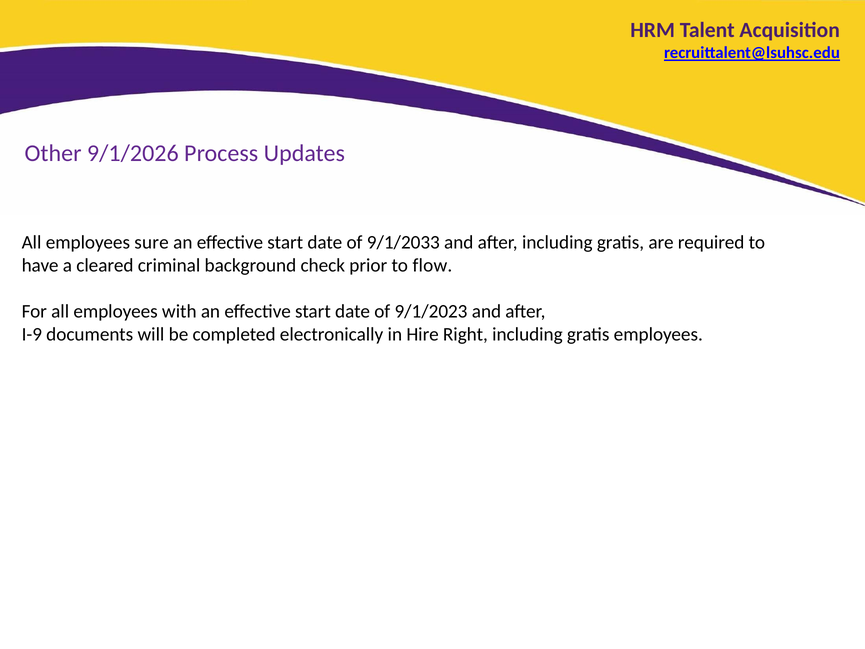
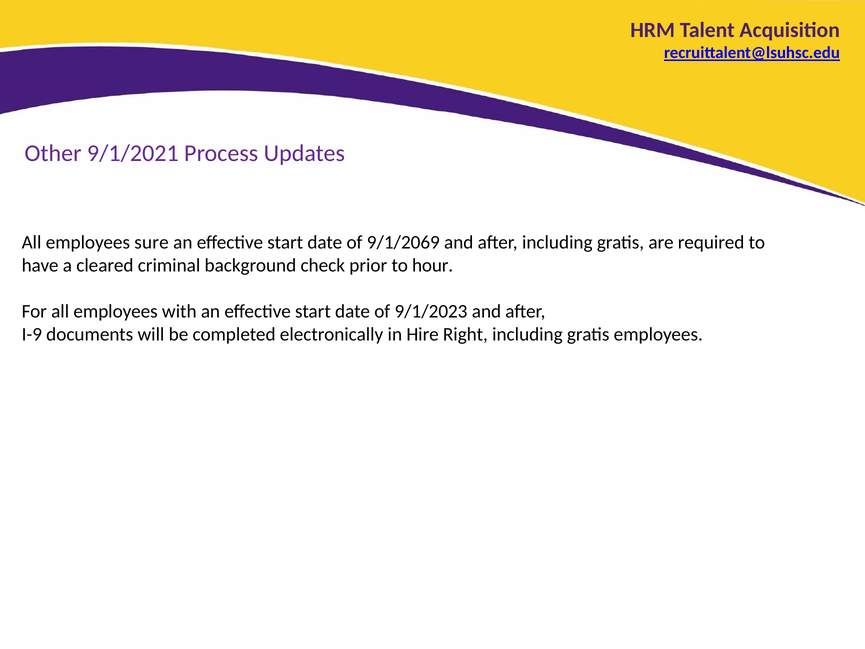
9/1/2026: 9/1/2026 -> 9/1/2021 (133, 153)
9/1/2033: 9/1/2033 -> 9/1/2069 (403, 242)
flow: flow -> hour (433, 265)
